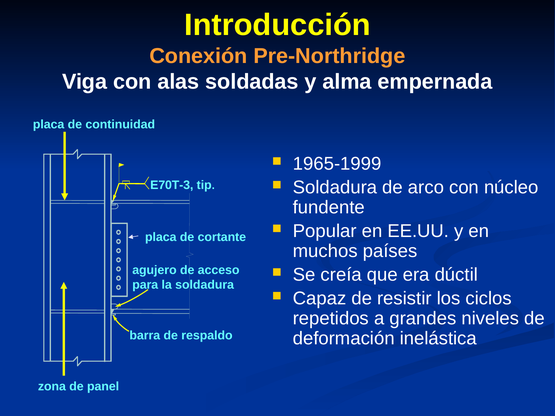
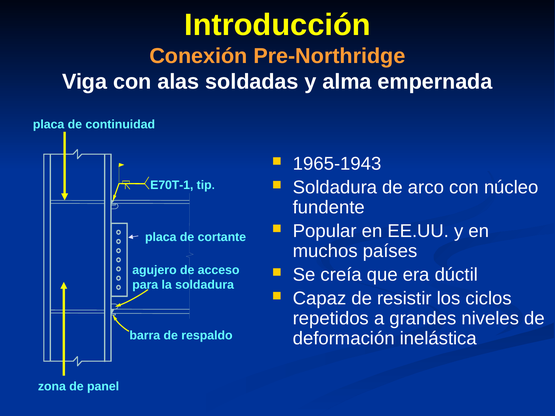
1965-1999: 1965-1999 -> 1965-1943 (337, 164)
E70T-3: E70T-3 -> E70T-1 (172, 185)
